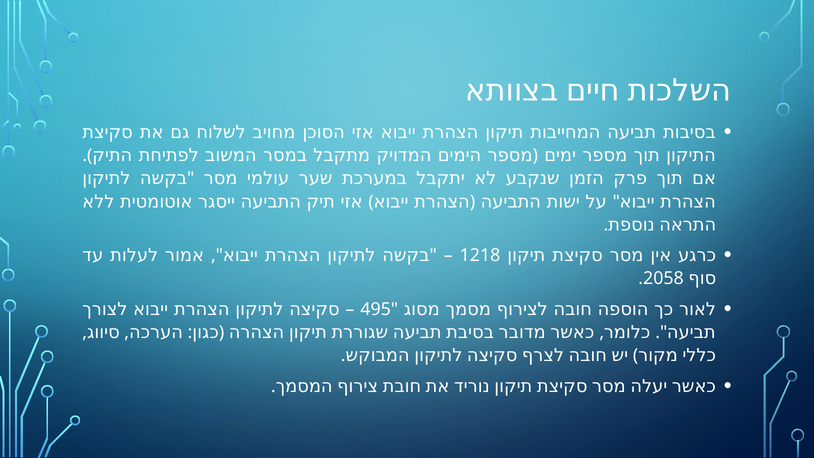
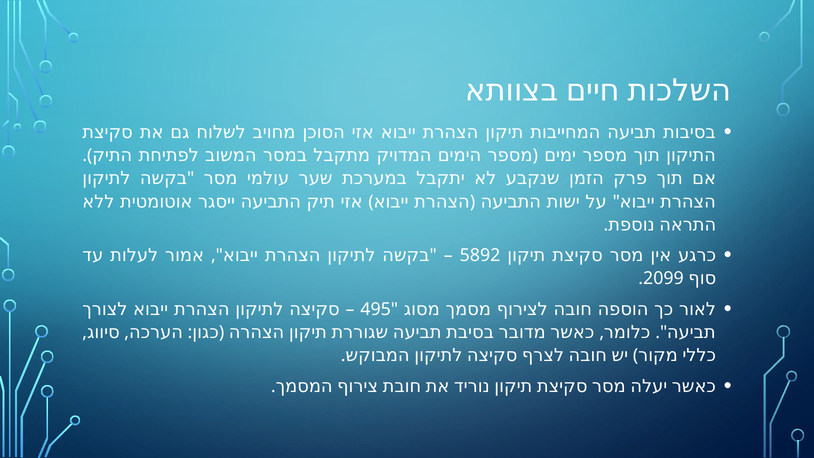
1218: 1218 -> 5892 (480, 255)
2058: 2058 -> 2099 (663, 278)
